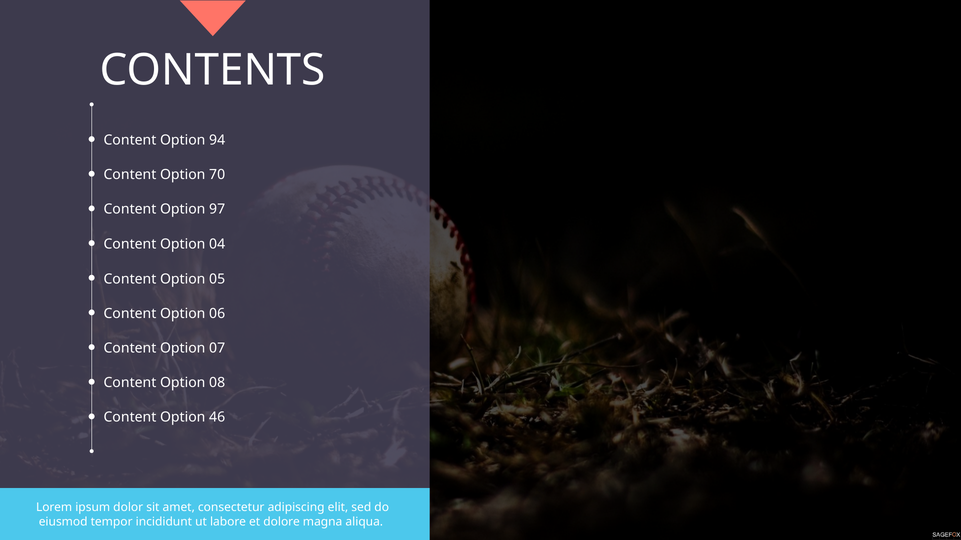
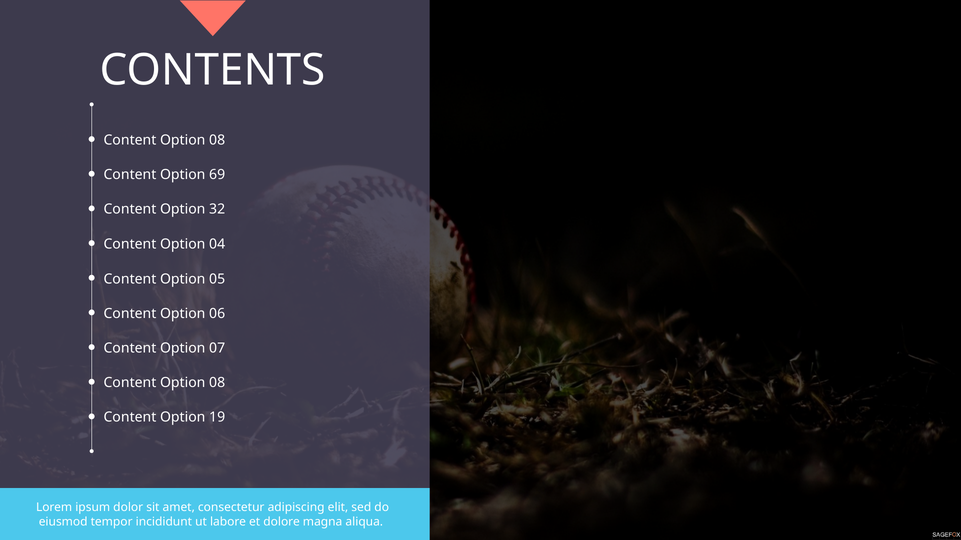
94: 94 -> 08 (217, 140)
70: 70 -> 69 (217, 175)
97: 97 -> 32 (217, 209)
46: 46 -> 19 (217, 418)
